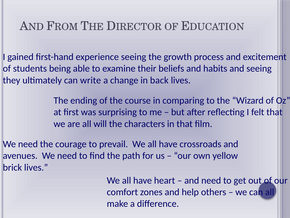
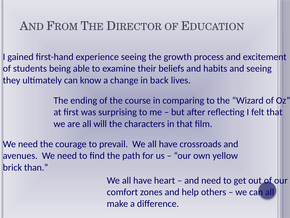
write: write -> know (91, 80)
brick lives: lives -> than (36, 167)
